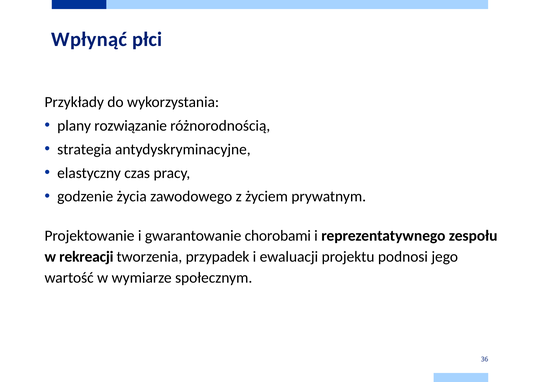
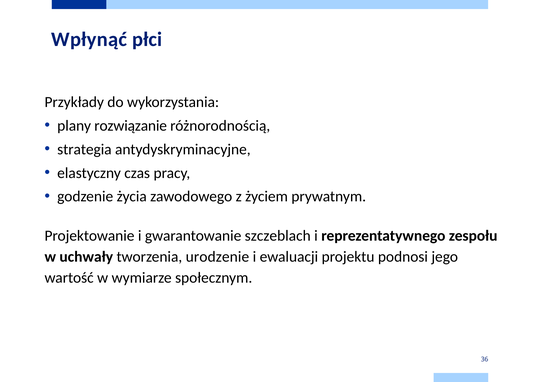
chorobami: chorobami -> szczeblach (278, 235)
rekreacji: rekreacji -> uchwały (86, 257)
przypadek: przypadek -> urodzenie (217, 257)
